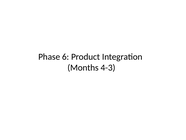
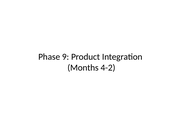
6: 6 -> 9 (66, 57)
4-3: 4-3 -> 4-2 (108, 67)
